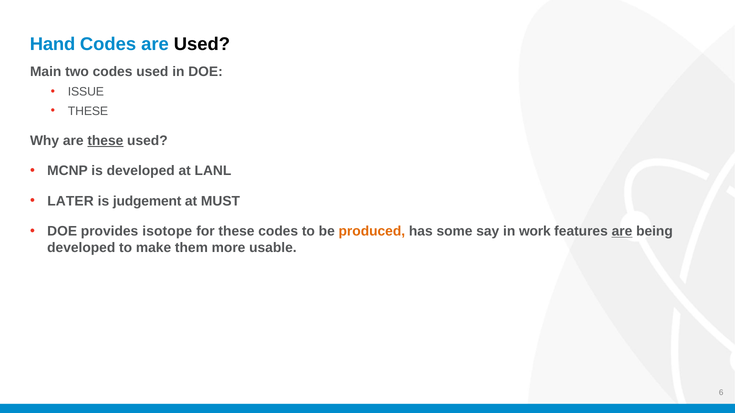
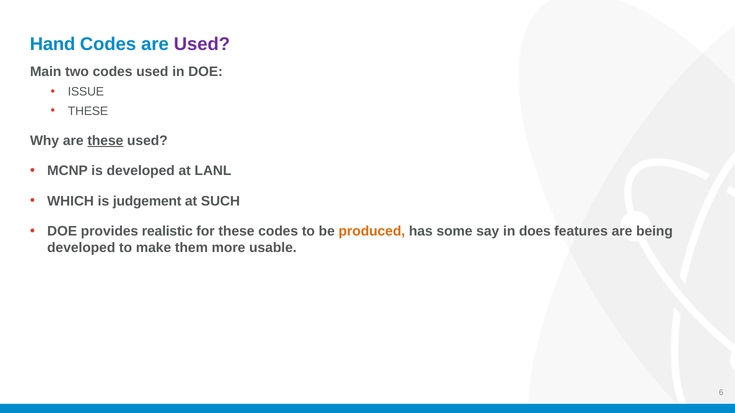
Used colour: black -> purple (202, 44)
LATER: LATER -> WHICH (71, 201)
MUST: MUST -> SUCH (220, 201)
isotope: isotope -> realistic (167, 232)
work: work -> does (535, 232)
are underline: present -> none (622, 232)
